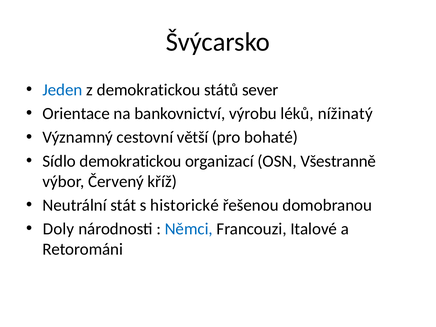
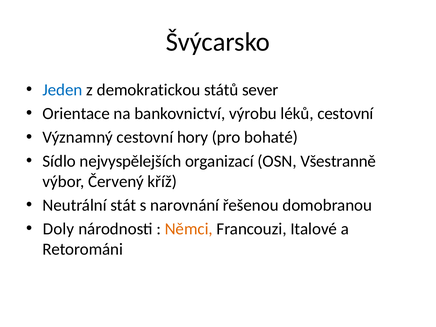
léků nížinatý: nížinatý -> cestovní (345, 114)
větší: větší -> hory (193, 137)
Sídlo demokratickou: demokratickou -> nejvyspělejších (131, 161)
historické: historické -> narovnání (185, 205)
Němci colour: blue -> orange (189, 229)
